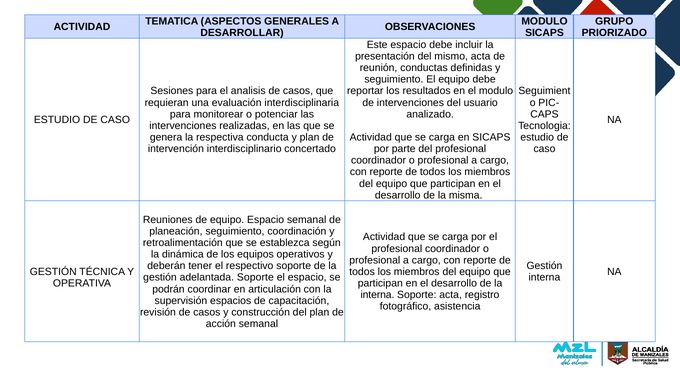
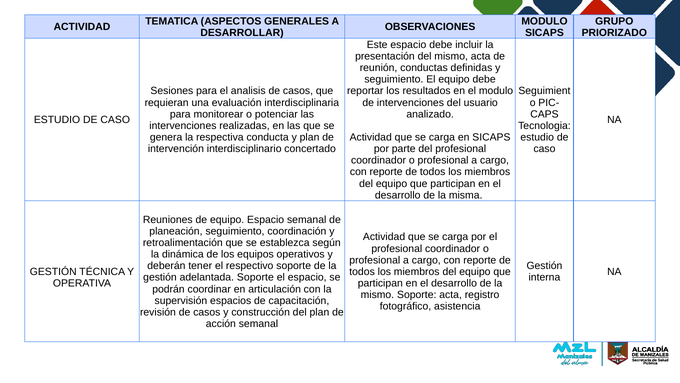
interna: interna -> mismo (377, 295)
